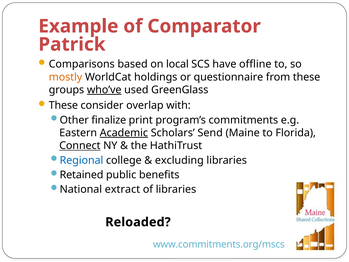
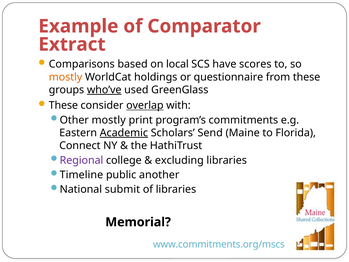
Patrick: Patrick -> Extract (72, 44)
offline: offline -> scores (255, 64)
overlap underline: none -> present (145, 105)
Other finalize: finalize -> mostly (109, 120)
Connect underline: present -> none (80, 145)
Regional colour: blue -> purple (81, 160)
Retained: Retained -> Timeline (81, 175)
benefits: benefits -> another (159, 175)
extract: extract -> submit (122, 189)
Reloaded: Reloaded -> Memorial (138, 222)
